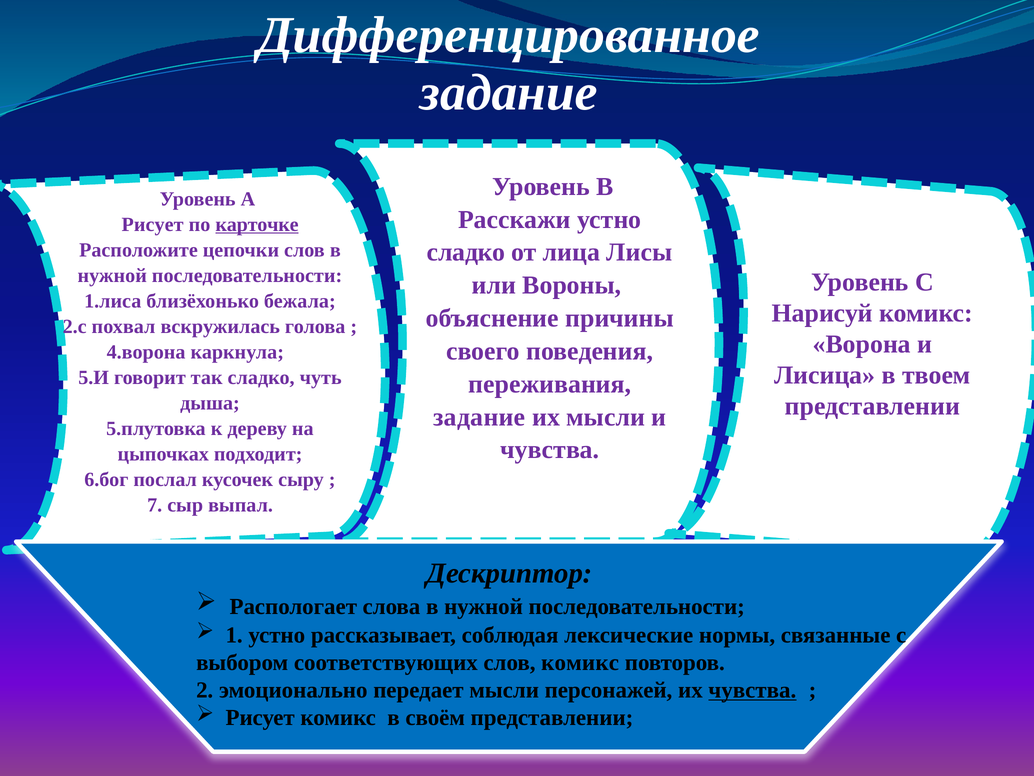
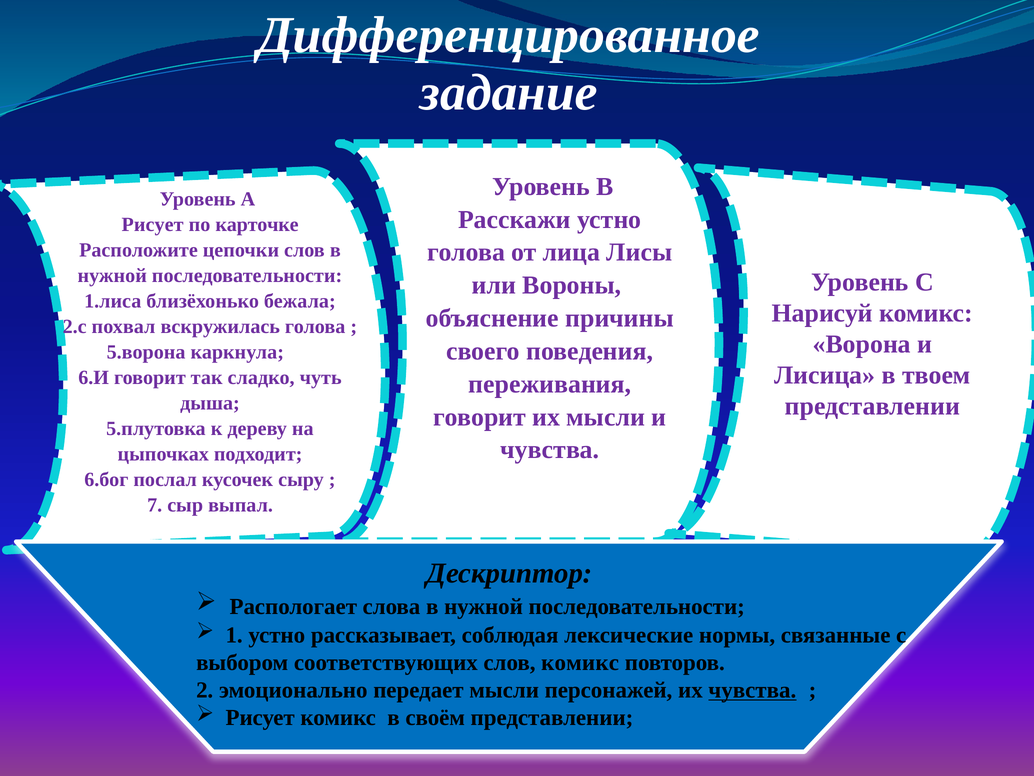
карточке underline: present -> none (257, 224)
сладко: сладко -> голова (466, 252)
4.ворона: 4.ворона -> 5.ворона (146, 352)
5.И: 5.И -> 6.И (94, 377)
задание: задание -> говорит (479, 417)
